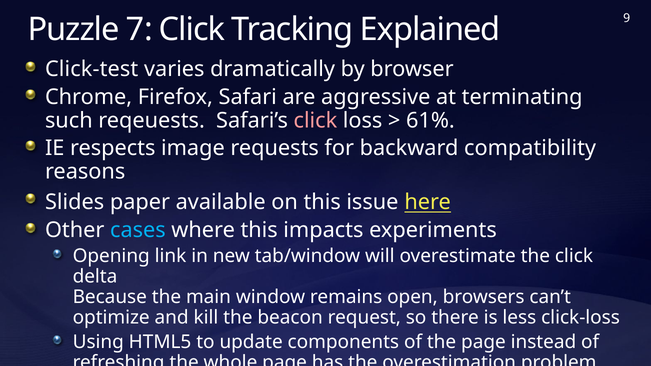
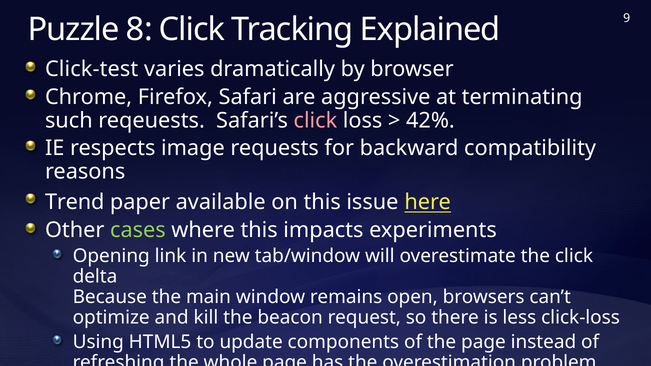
7: 7 -> 8 (139, 30)
61%: 61% -> 42% (430, 121)
Slides: Slides -> Trend (75, 202)
cases colour: light blue -> light green (138, 231)
